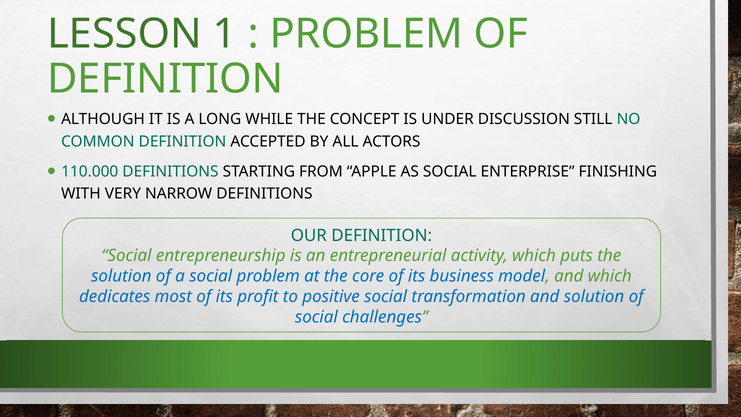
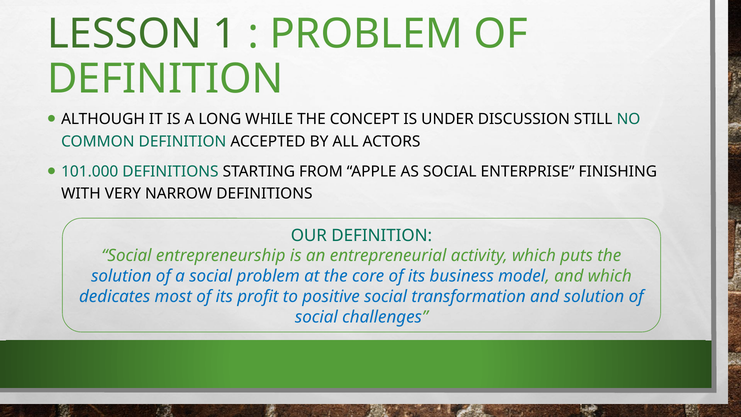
110.000: 110.000 -> 101.000 (90, 172)
